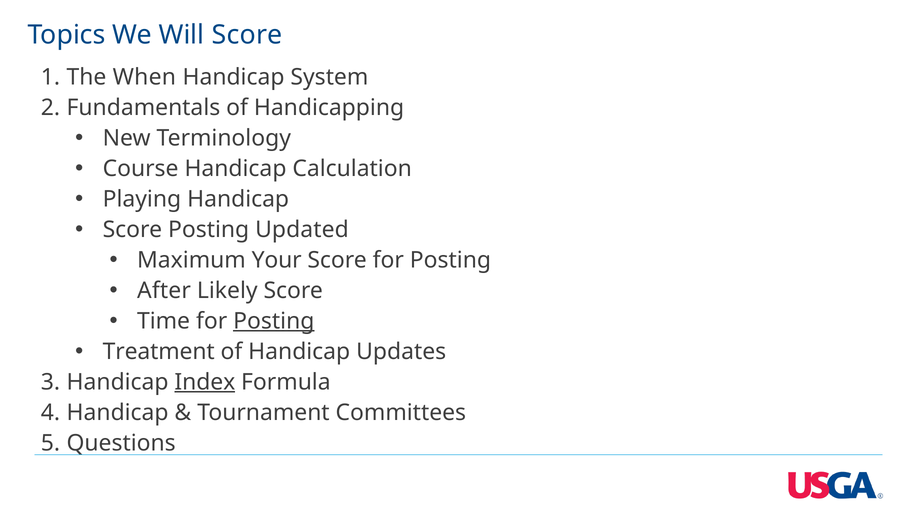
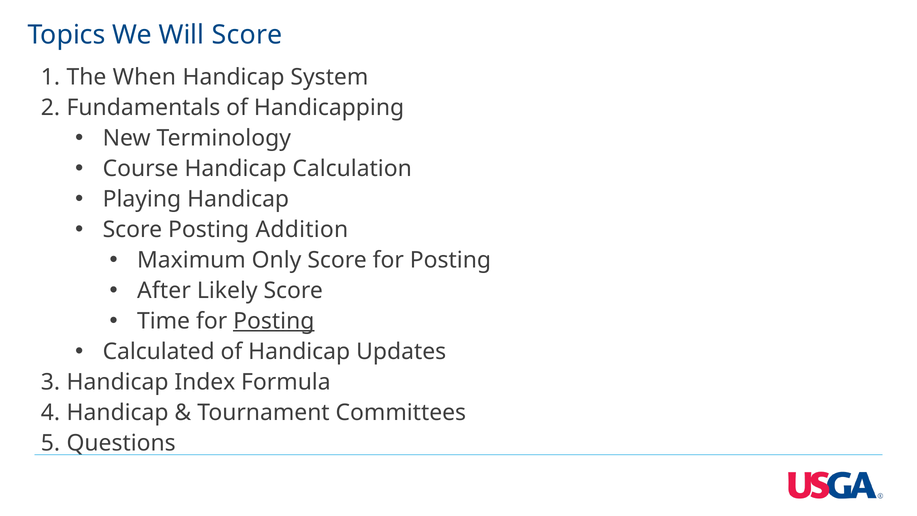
Updated: Updated -> Addition (302, 229)
Your: Your -> Only (277, 260)
Treatment: Treatment -> Calculated (159, 351)
Index underline: present -> none (205, 382)
